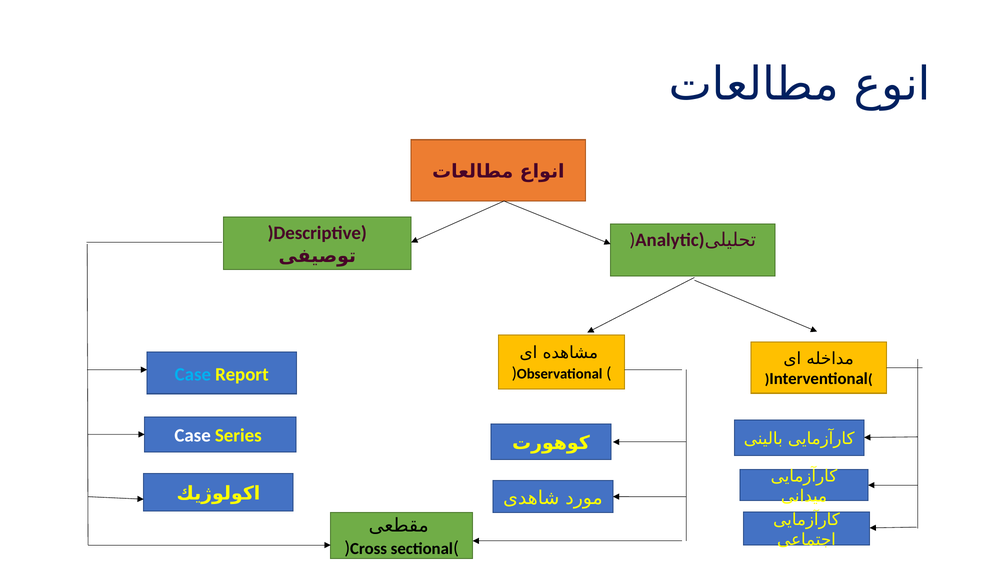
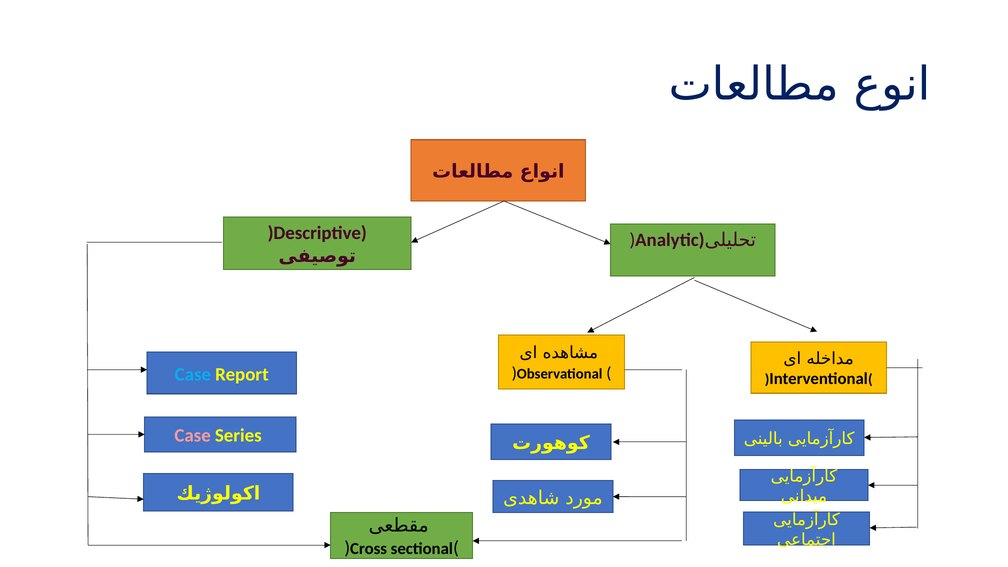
Case colour: white -> pink (193, 436)
